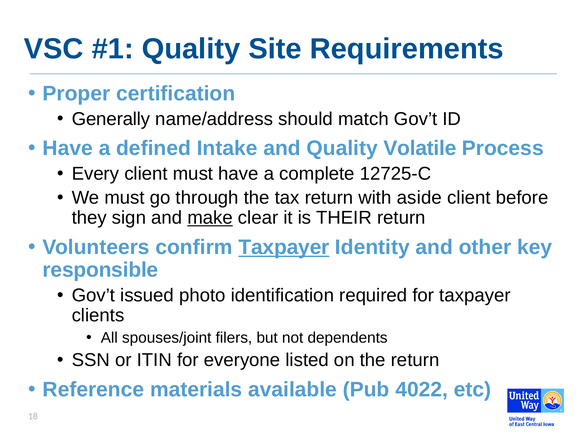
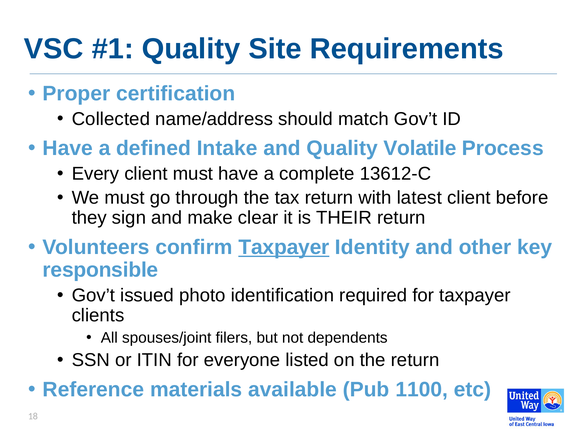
Generally: Generally -> Collected (111, 119)
12725-C: 12725-C -> 13612-C (395, 174)
aside: aside -> latest (419, 198)
make underline: present -> none (210, 218)
4022: 4022 -> 1100 (422, 390)
